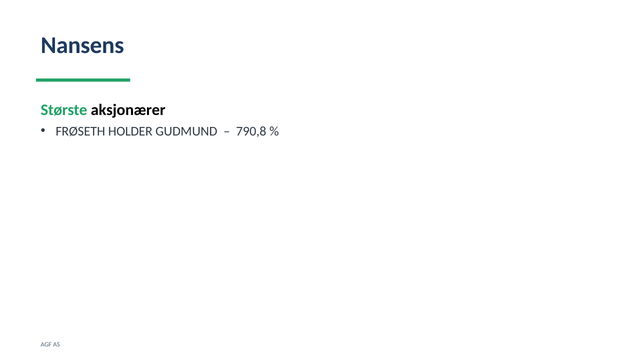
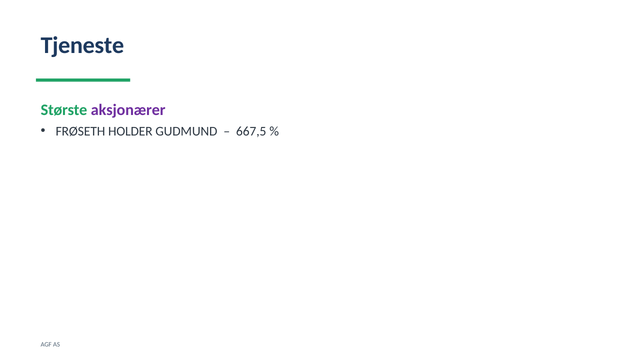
Nansens: Nansens -> Tjeneste (82, 46)
aksjonærer colour: black -> purple (128, 110)
790,8: 790,8 -> 667,5 (251, 131)
